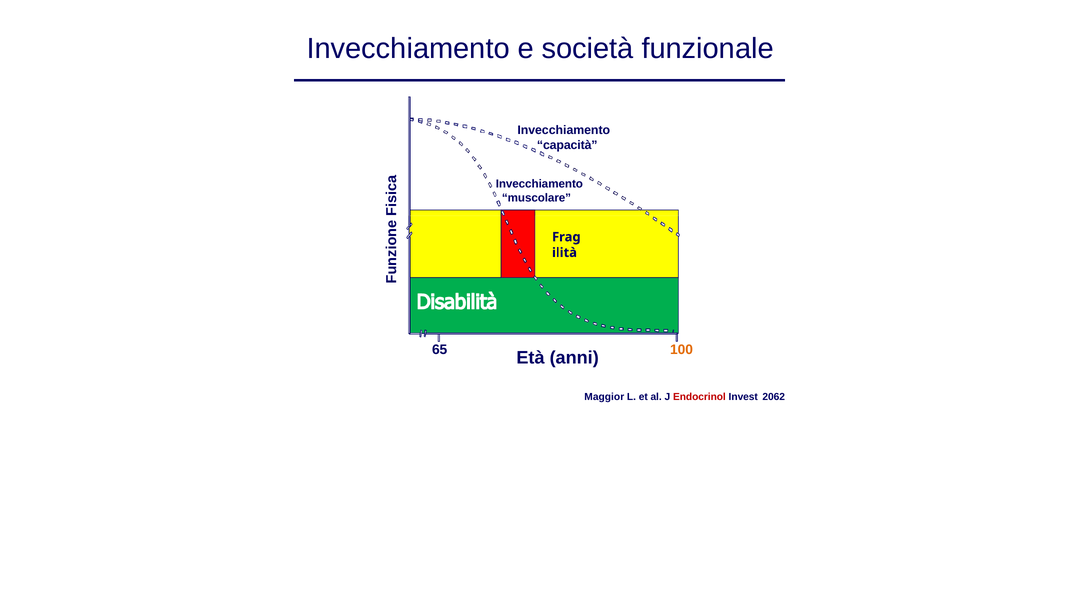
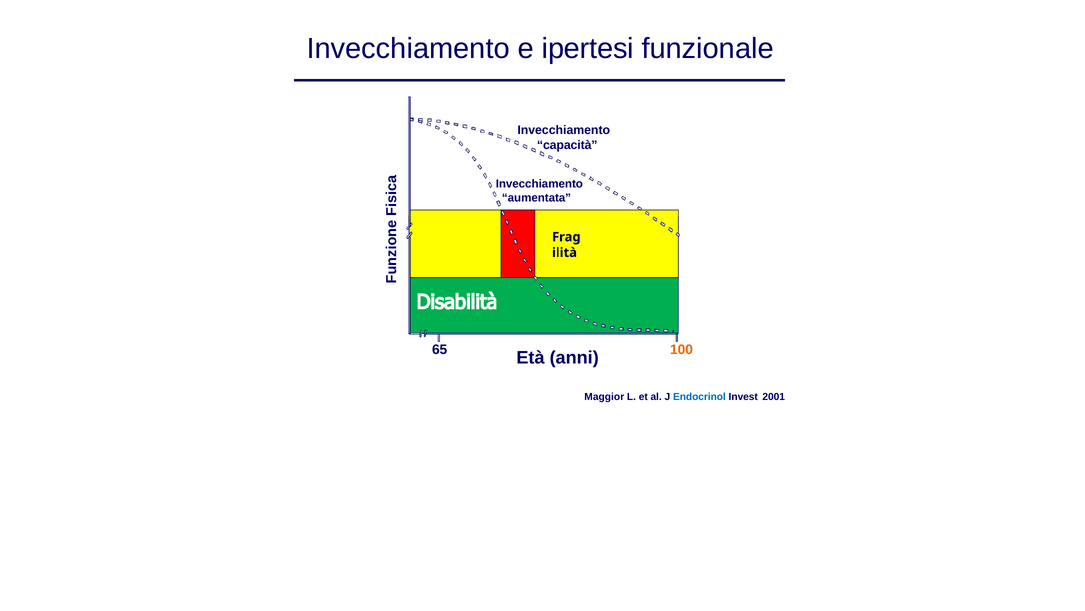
società: società -> ipertesi (588, 48)
muscolare: muscolare -> aumentata (537, 198)
Endocrinol colour: red -> blue (699, 396)
2062: 2062 -> 2001 (774, 396)
